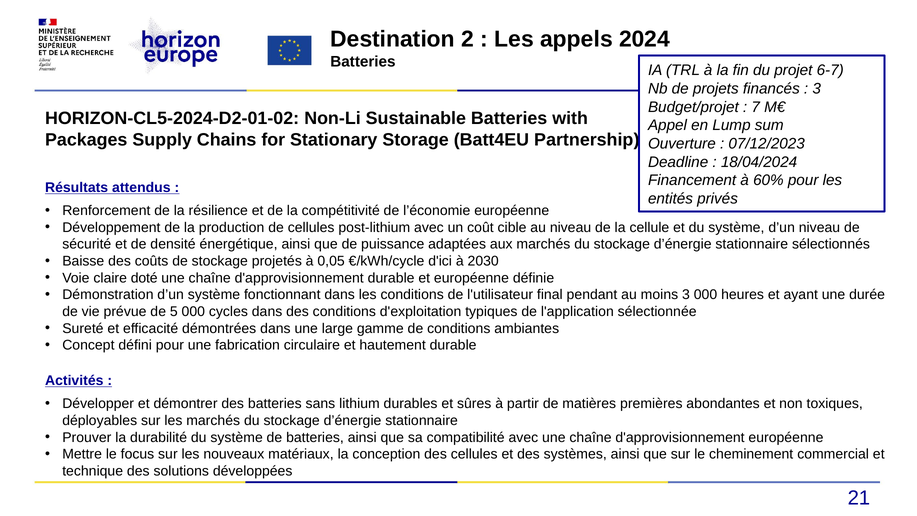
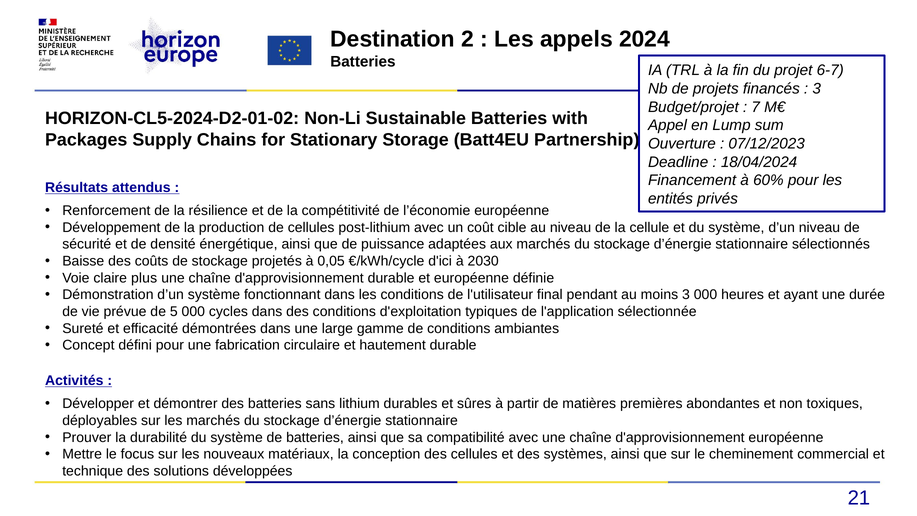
doté: doté -> plus (144, 278)
